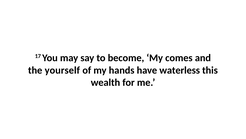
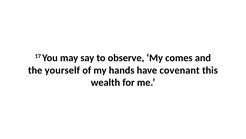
become: become -> observe (126, 58)
waterless: waterless -> covenant (180, 70)
